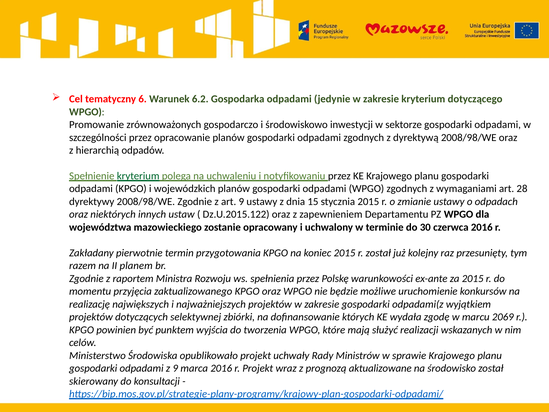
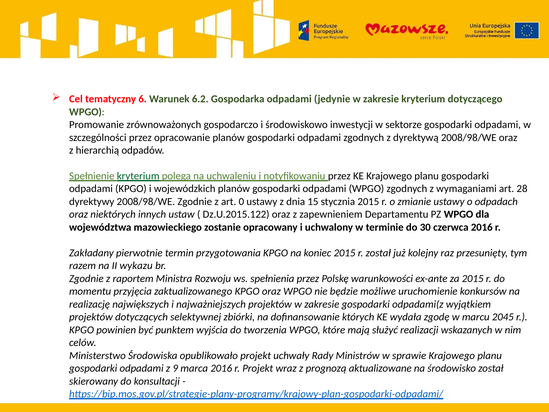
art 9: 9 -> 0 (241, 202)
planem: planem -> wykazu (136, 266)
2069: 2069 -> 2045 (503, 317)
